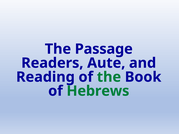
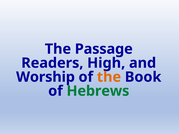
Aute: Aute -> High (106, 63)
Reading: Reading -> Worship (45, 77)
the colour: green -> orange (109, 77)
